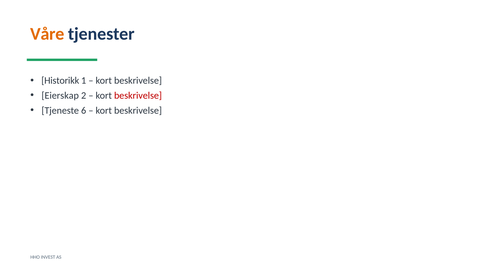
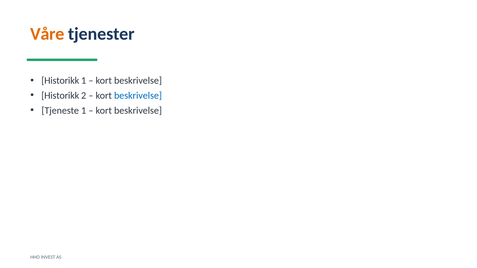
Eierskap: Eierskap -> Historikk (60, 96)
beskrivelse colour: red -> blue (138, 96)
Tjeneste 6: 6 -> 1 (84, 111)
